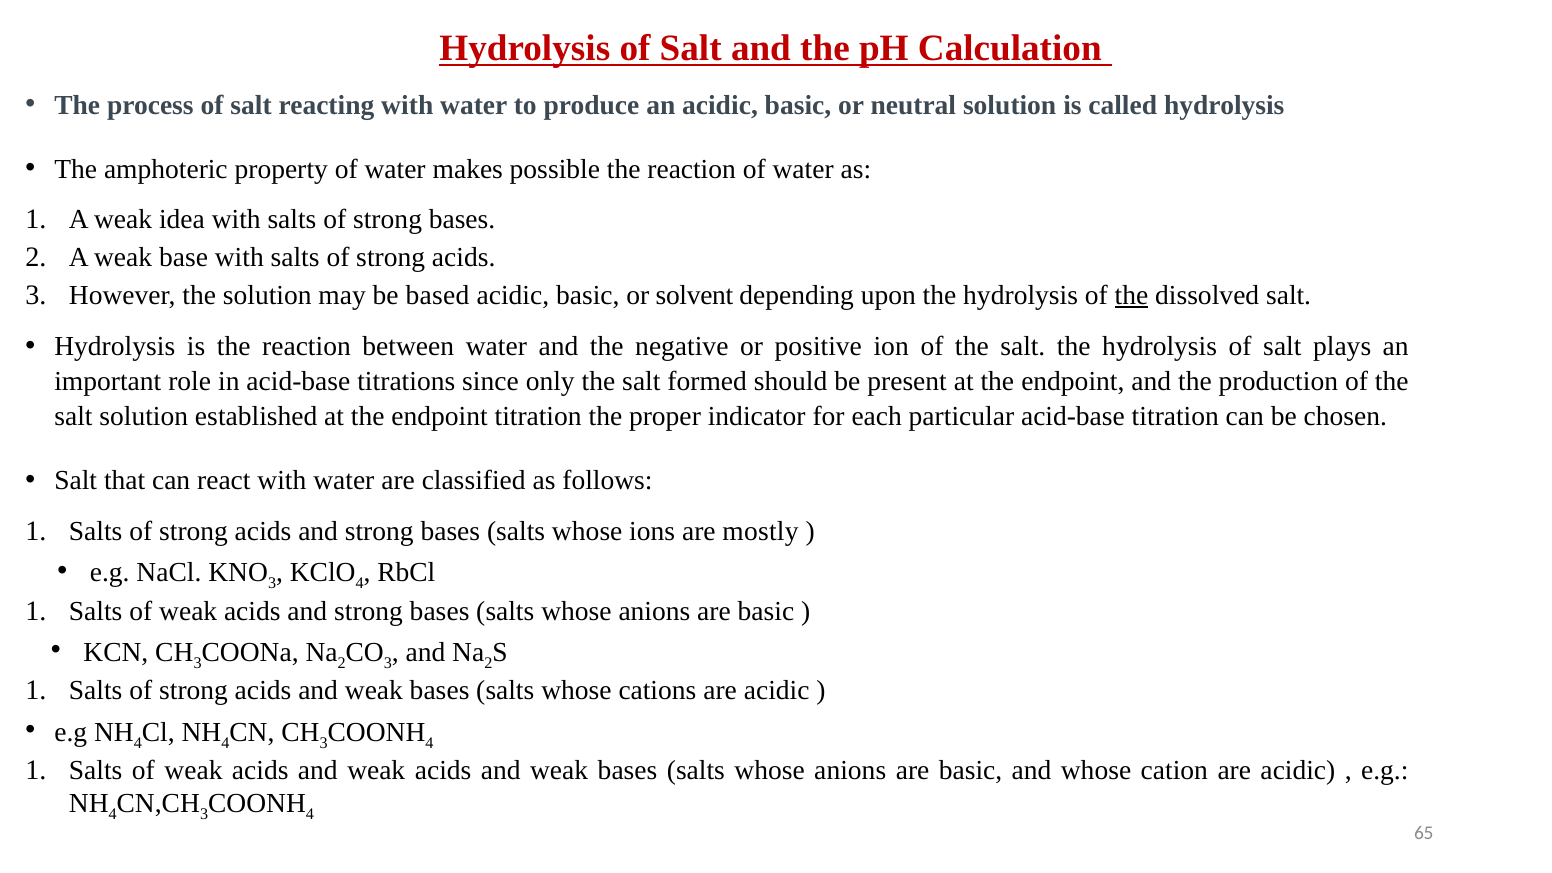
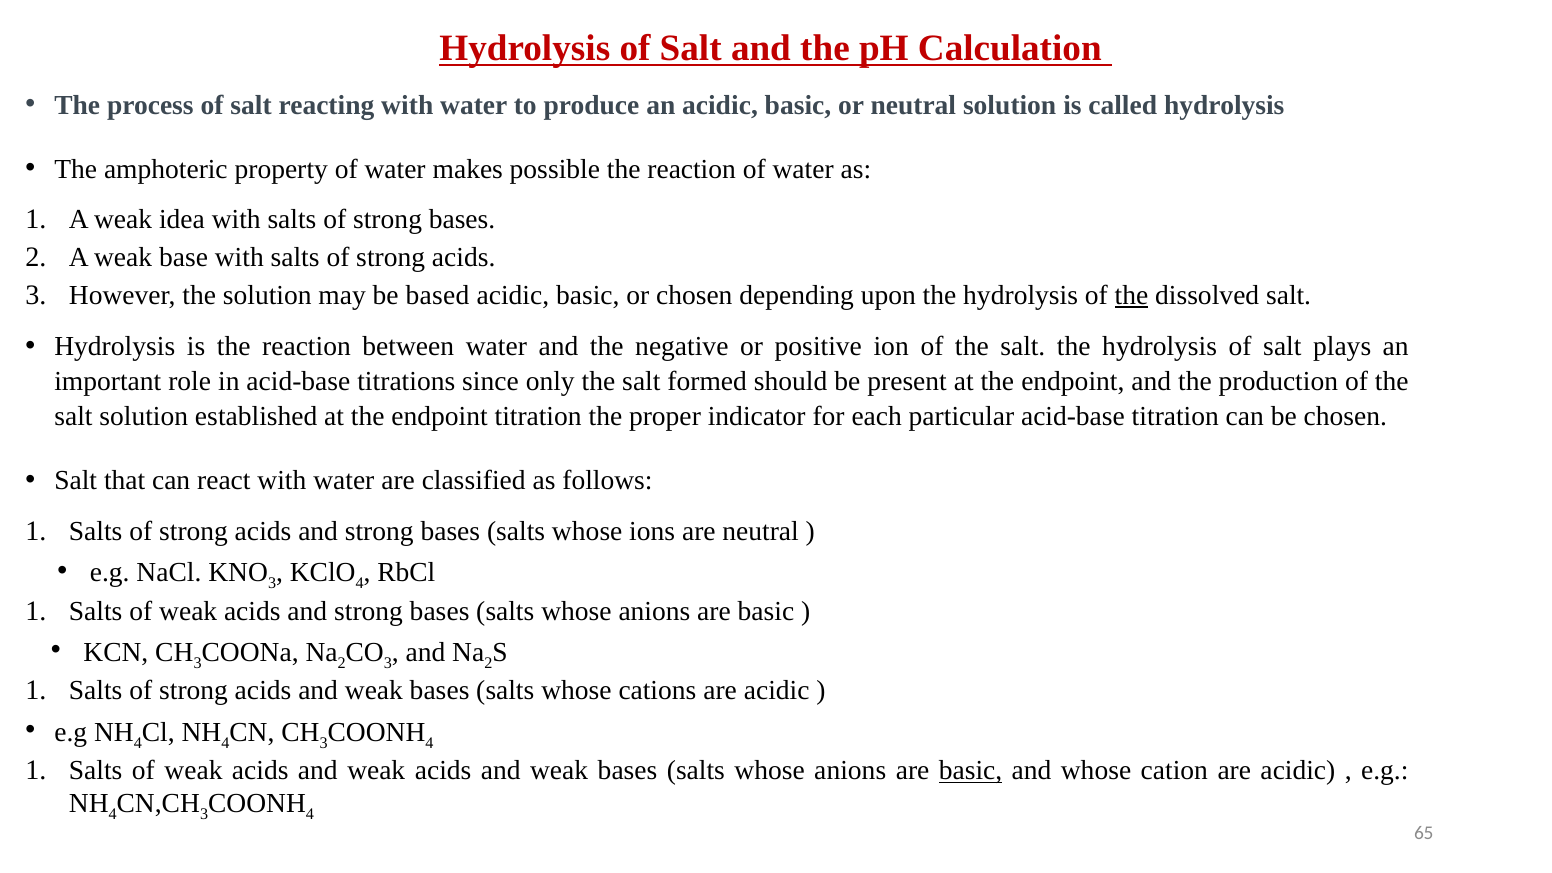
or solvent: solvent -> chosen (694, 295)
are mostly: mostly -> neutral (761, 531)
basic underline: none -> present (971, 771)
